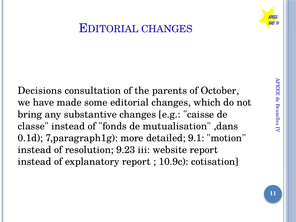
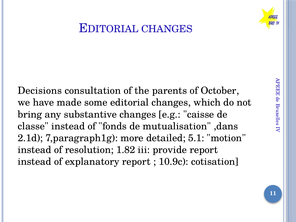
0.1d: 0.1d -> 2.1d (30, 138)
9.1: 9.1 -> 5.1 (196, 138)
9.23: 9.23 -> 1.82 (126, 150)
website: website -> provide (170, 150)
